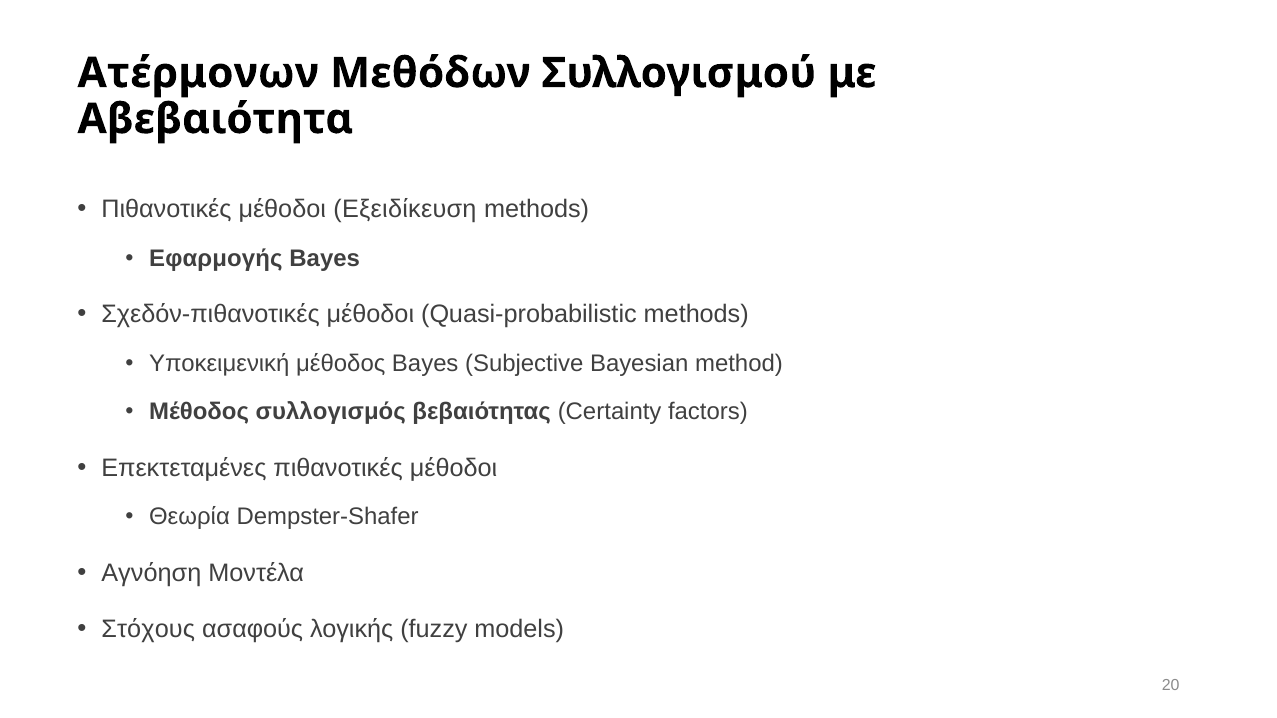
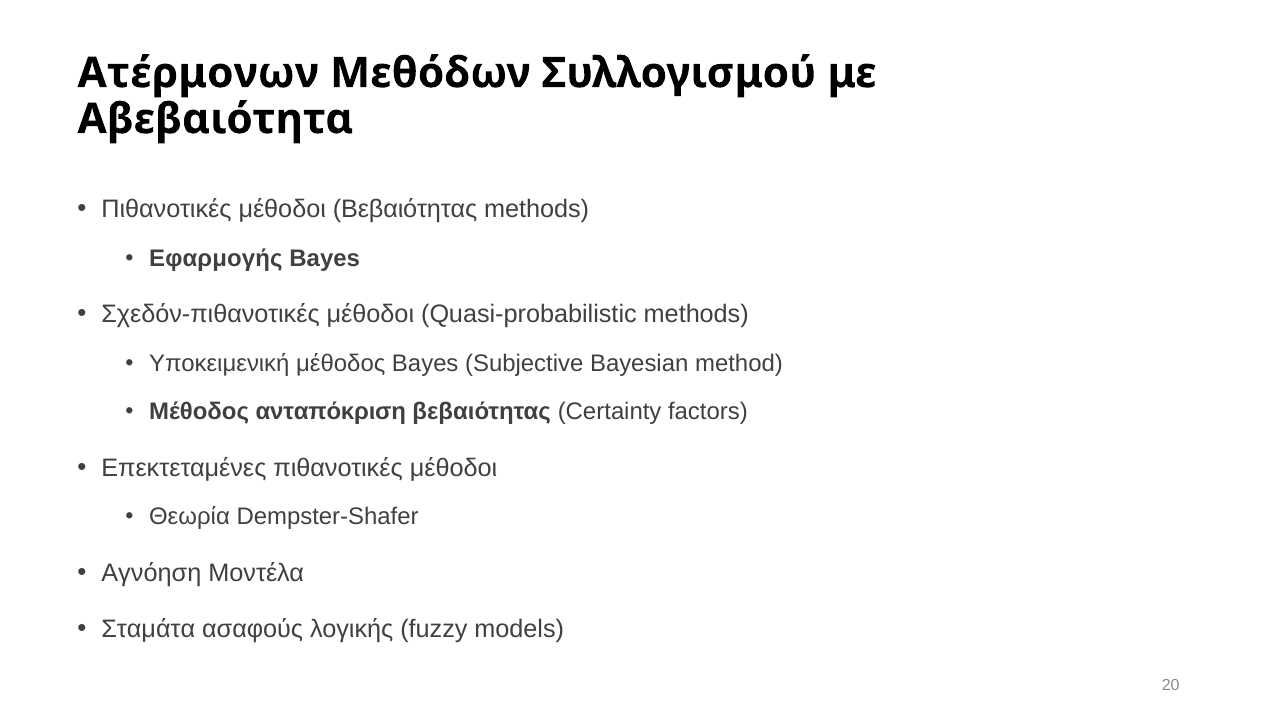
μέθοδοι Εξειδίκευση: Εξειδίκευση -> Βεβαιότητας (405, 209)
συλλογισμός: συλλογισμός -> ανταπόκριση (331, 412)
Στόχους: Στόχους -> Σταμάτα (148, 630)
